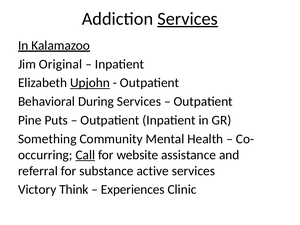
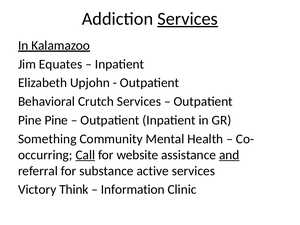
Original: Original -> Equates (61, 64)
Upjohn underline: present -> none (90, 83)
During: During -> Crutch (96, 101)
Pine Puts: Puts -> Pine (56, 120)
and underline: none -> present (229, 155)
Experiences: Experiences -> Information (133, 190)
